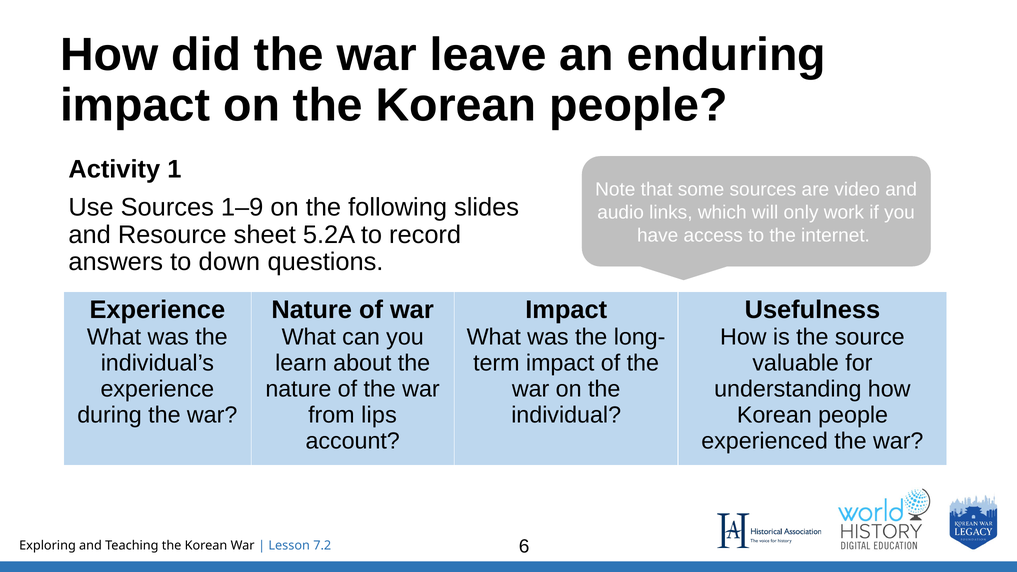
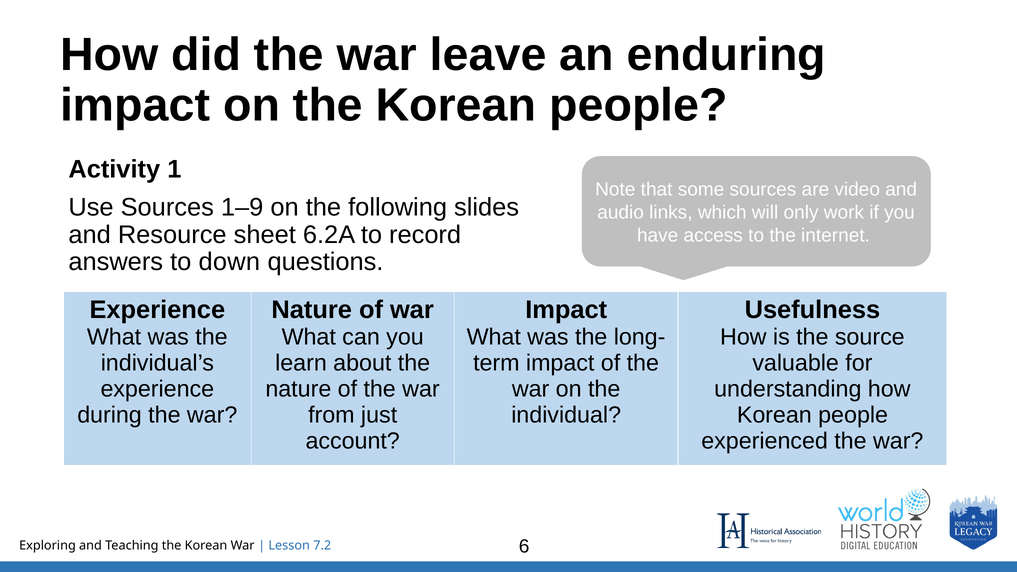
5.2A: 5.2A -> 6.2A (329, 235)
lips: lips -> just (379, 415)
